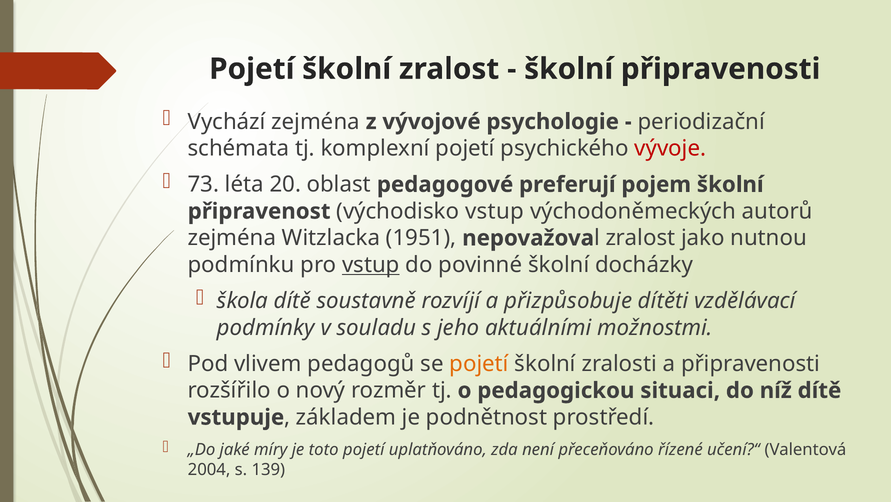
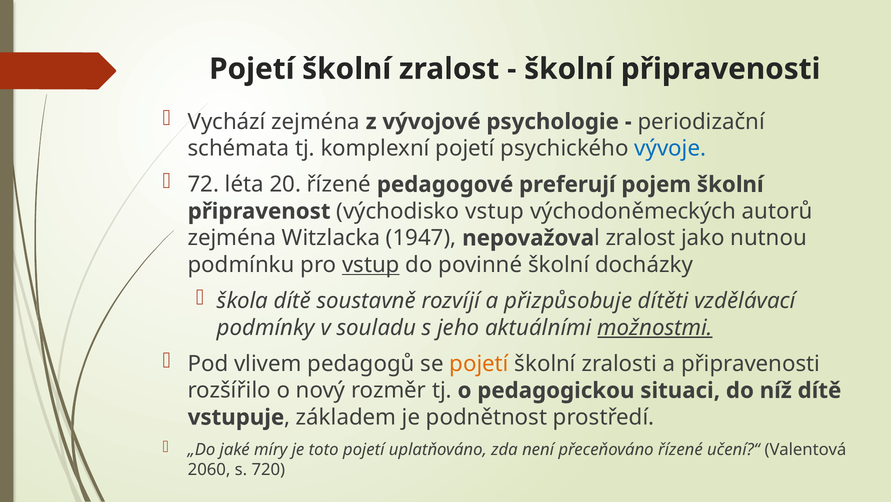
vývoje colour: red -> blue (670, 148)
73: 73 -> 72 (203, 184)
20 oblast: oblast -> řízené (339, 184)
1951: 1951 -> 1947 (421, 238)
možnostmi underline: none -> present (655, 327)
2004: 2004 -> 2060 (209, 469)
139: 139 -> 720 (268, 469)
